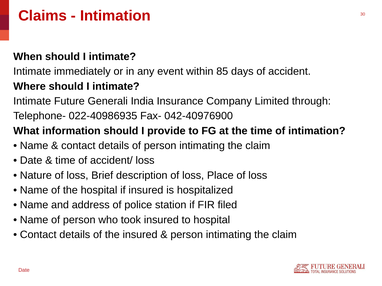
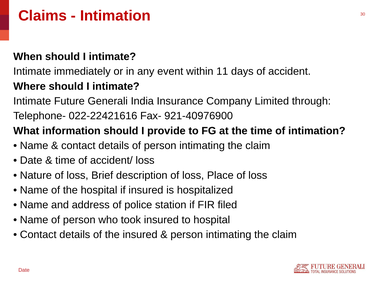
85: 85 -> 11 (222, 72)
022-40986935: 022-40986935 -> 022-22421616 (103, 116)
042-40976900: 042-40976900 -> 921-40976900 (199, 116)
